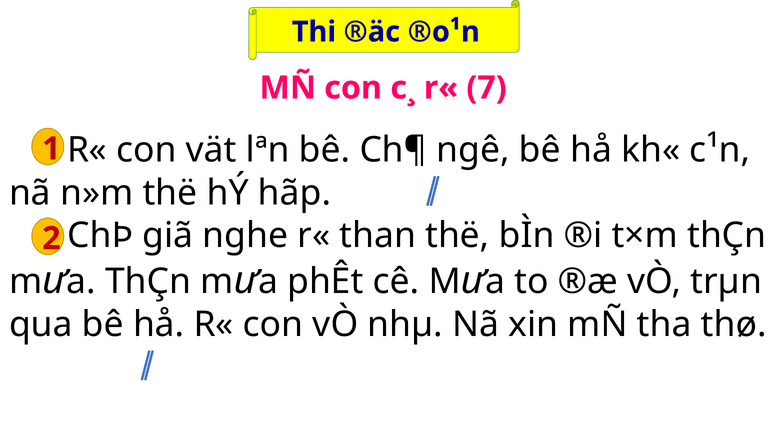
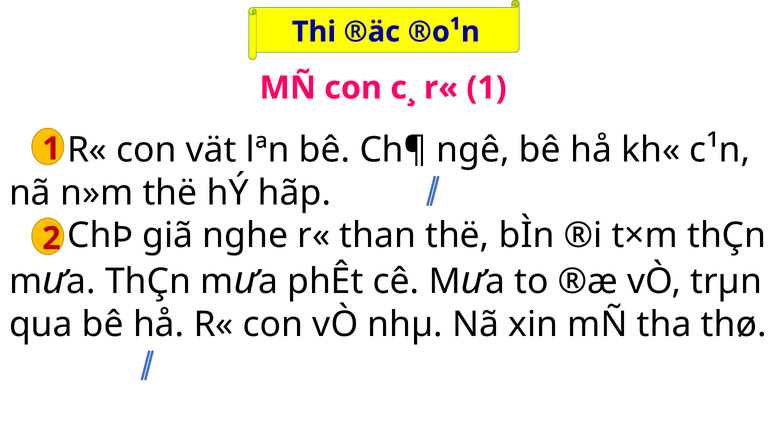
r« 7: 7 -> 1 (487, 88)
